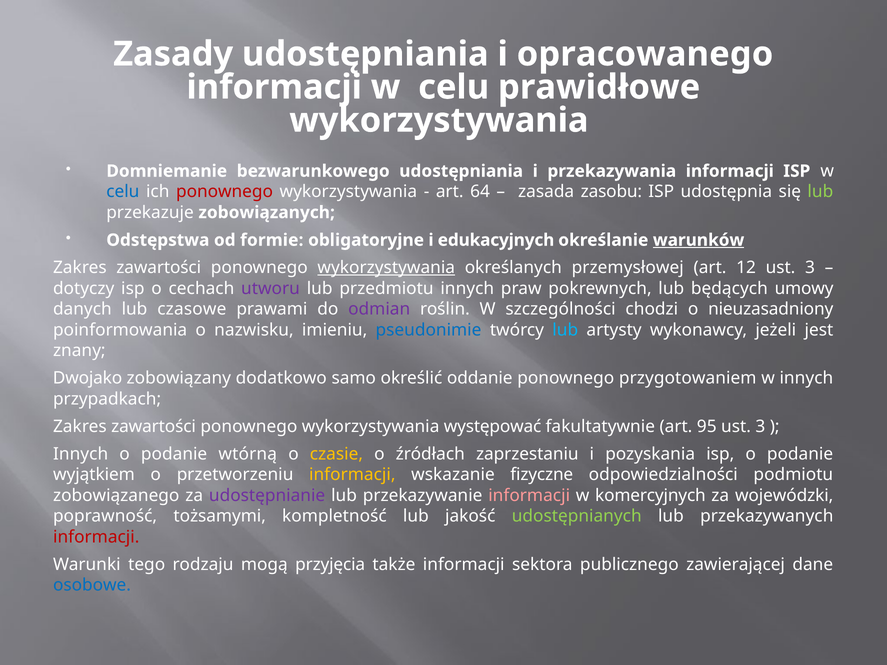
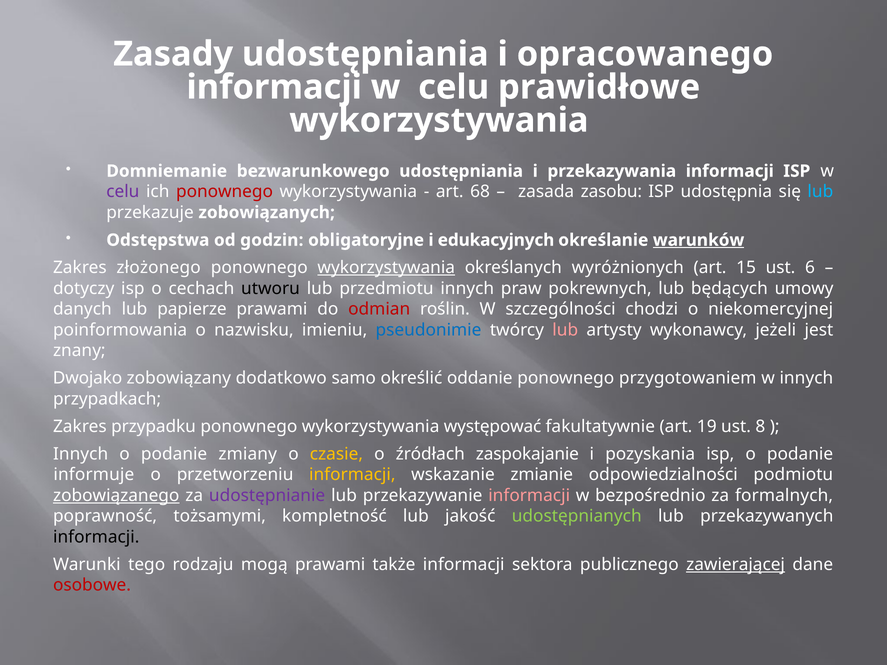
celu colour: blue -> purple (123, 192)
64: 64 -> 68 (480, 192)
lub colour: light green -> light blue (820, 192)
formie: formie -> godzin (272, 240)
zawartości: zawartości -> złożonego (159, 268)
przemysłowej: przemysłowej -> wyróżnionych (628, 268)
12: 12 -> 15 (746, 268)
3: 3 -> 6 (810, 268)
utworu colour: purple -> black (270, 289)
czasowe: czasowe -> papierze (192, 309)
odmian colour: purple -> red (379, 309)
nieuzasadniony: nieuzasadniony -> niekomercyjnej (771, 309)
lub colour: light blue -> pink (565, 330)
zawartości: zawartości -> przypadku (154, 427)
95: 95 -> 19 (707, 427)
3: 3 -> 8 (760, 427)
wtórną: wtórną -> zmiany (248, 454)
zaprzestaniu: zaprzestaniu -> zaspokajanie (527, 454)
wyjątkiem: wyjątkiem -> informuje (94, 475)
fizyczne: fizyczne -> zmianie (542, 475)
zobowiązanego underline: none -> present (116, 496)
komercyjnych: komercyjnych -> bezpośrednio (650, 496)
wojewódzki: wojewódzki -> formalnych (784, 496)
informacji colour: red -> black (96, 537)
mogą przyjęcia: przyjęcia -> prawami (330, 565)
zawierającej underline: none -> present (736, 565)
osobowe colour: blue -> red (92, 585)
